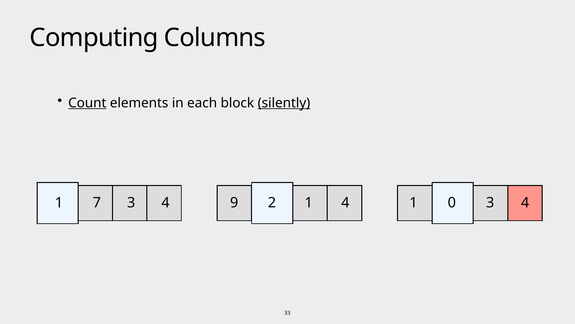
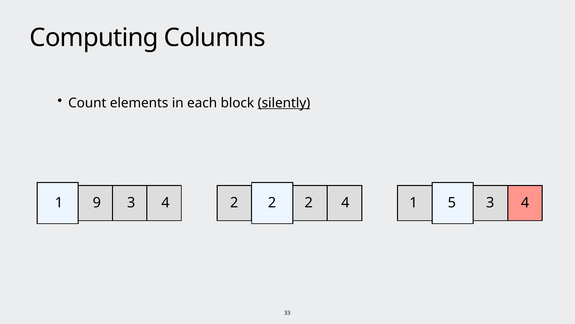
Count underline: present -> none (87, 103)
7: 7 -> 9 (97, 203)
4 9: 9 -> 2 (234, 203)
1: 1 -> 2 (309, 203)
0: 0 -> 5 (452, 203)
